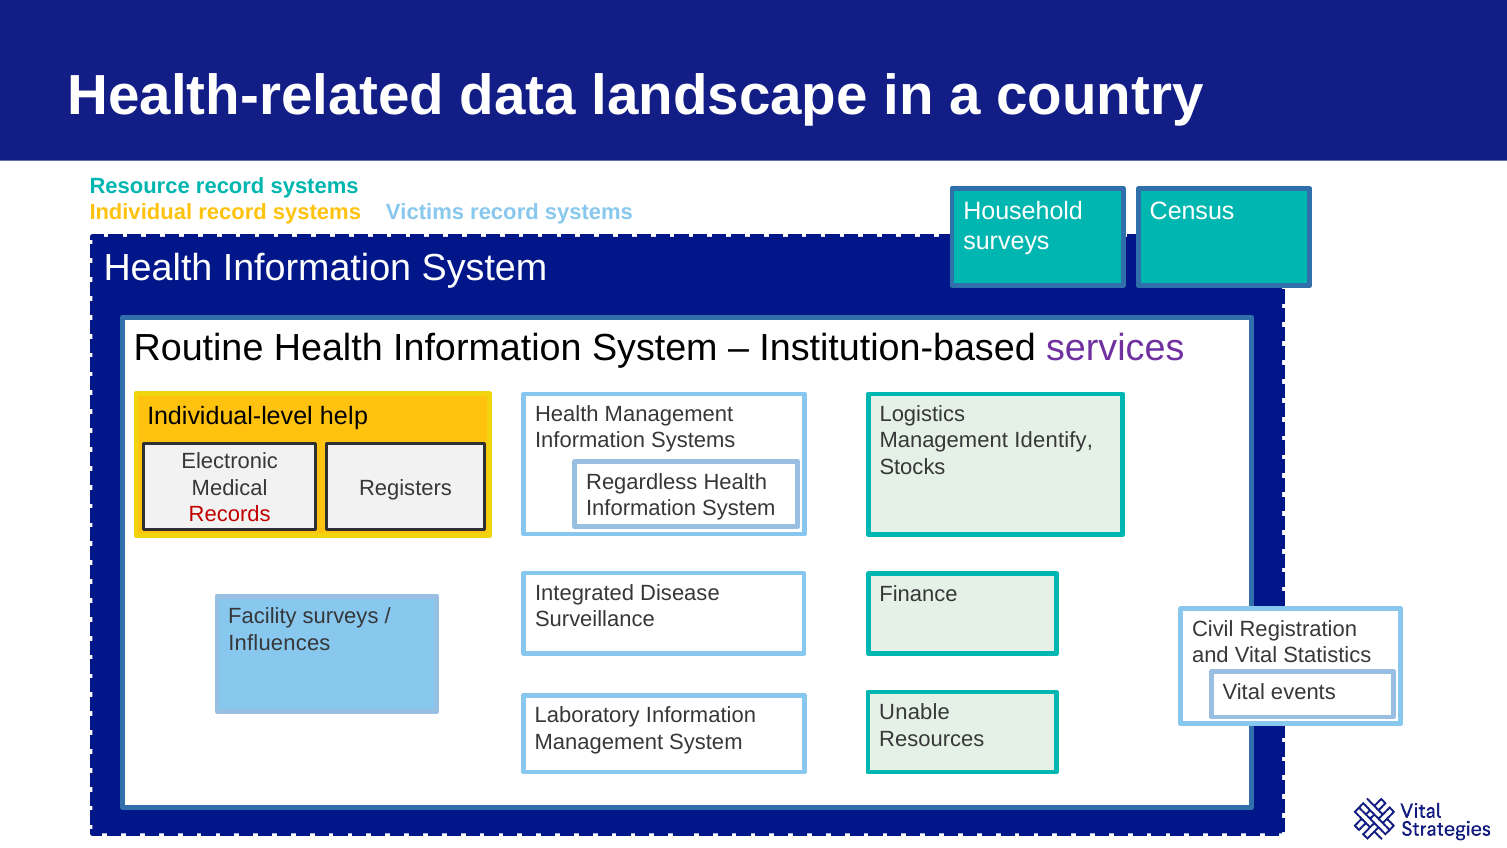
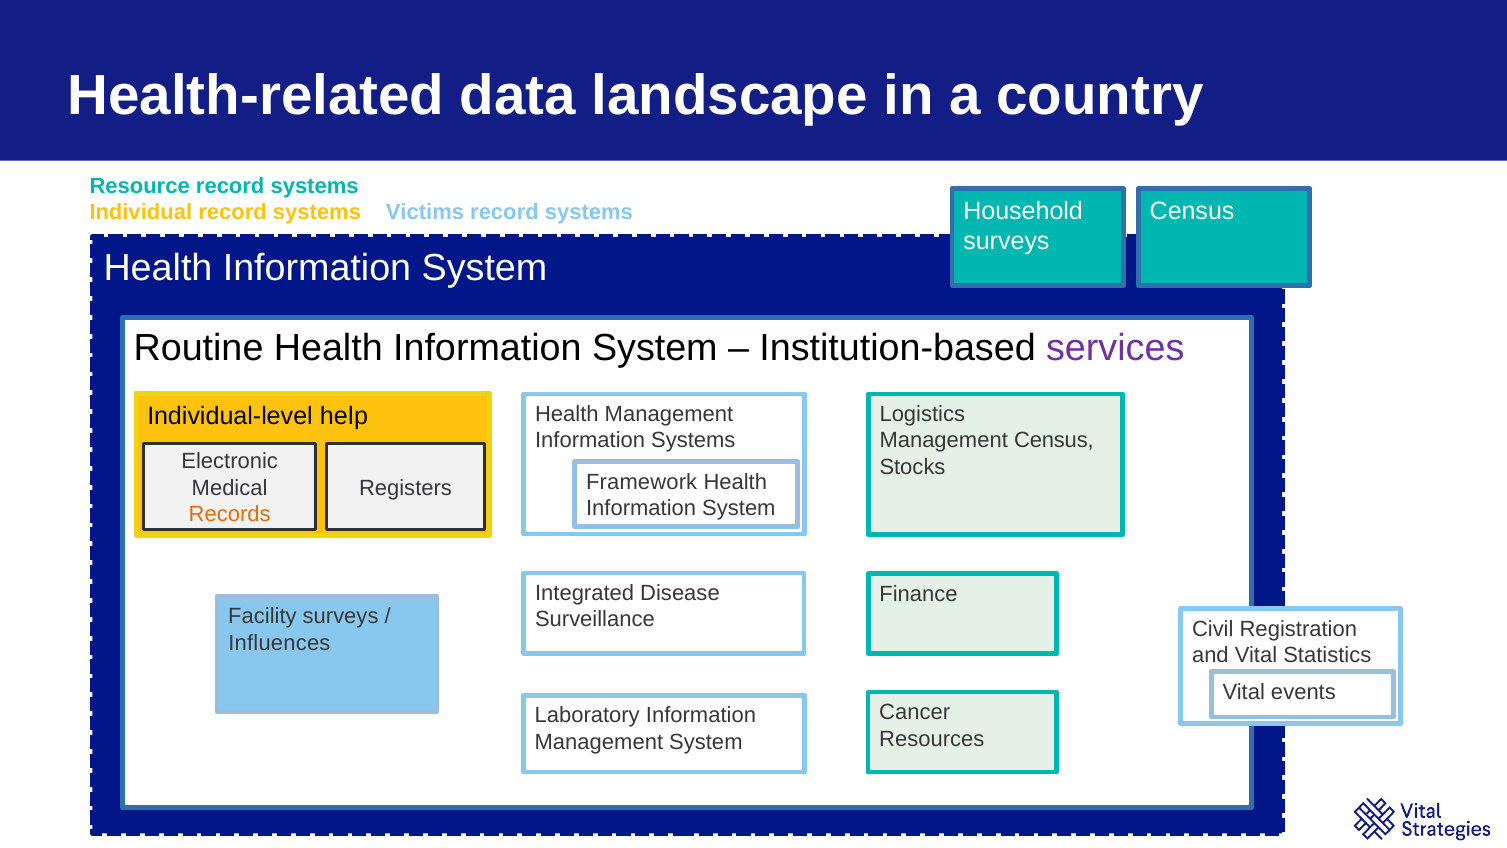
Management Identify: Identify -> Census (1054, 441)
Regardless: Regardless -> Framework (642, 482)
Records colour: red -> orange (230, 514)
Unable: Unable -> Cancer (915, 712)
